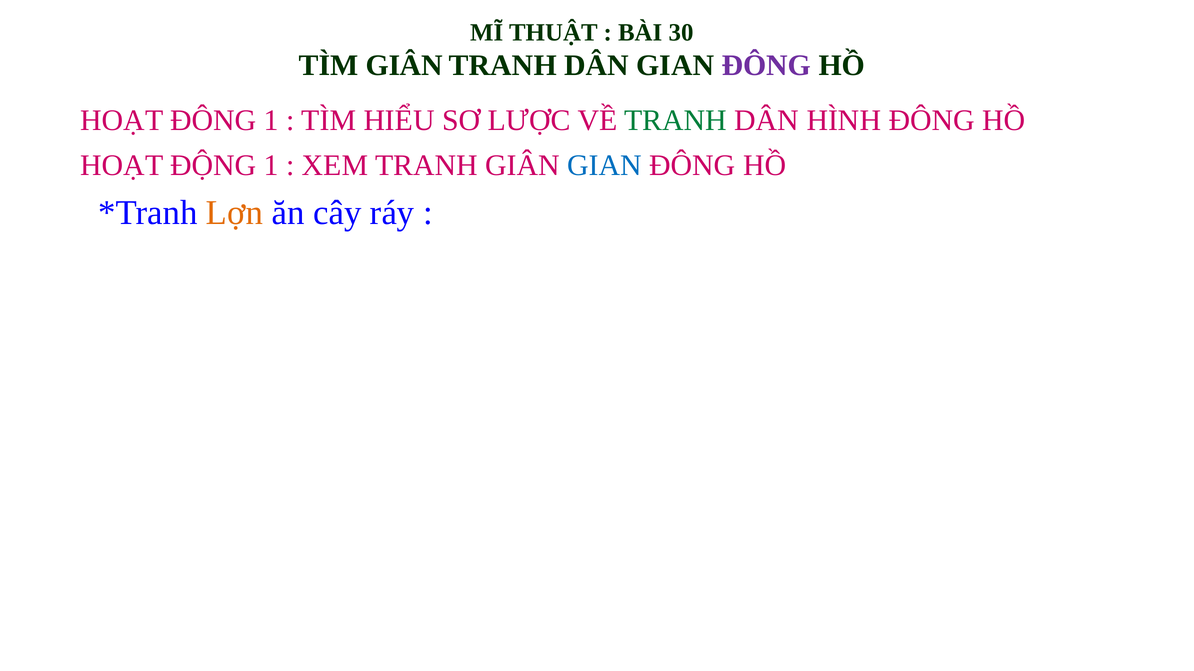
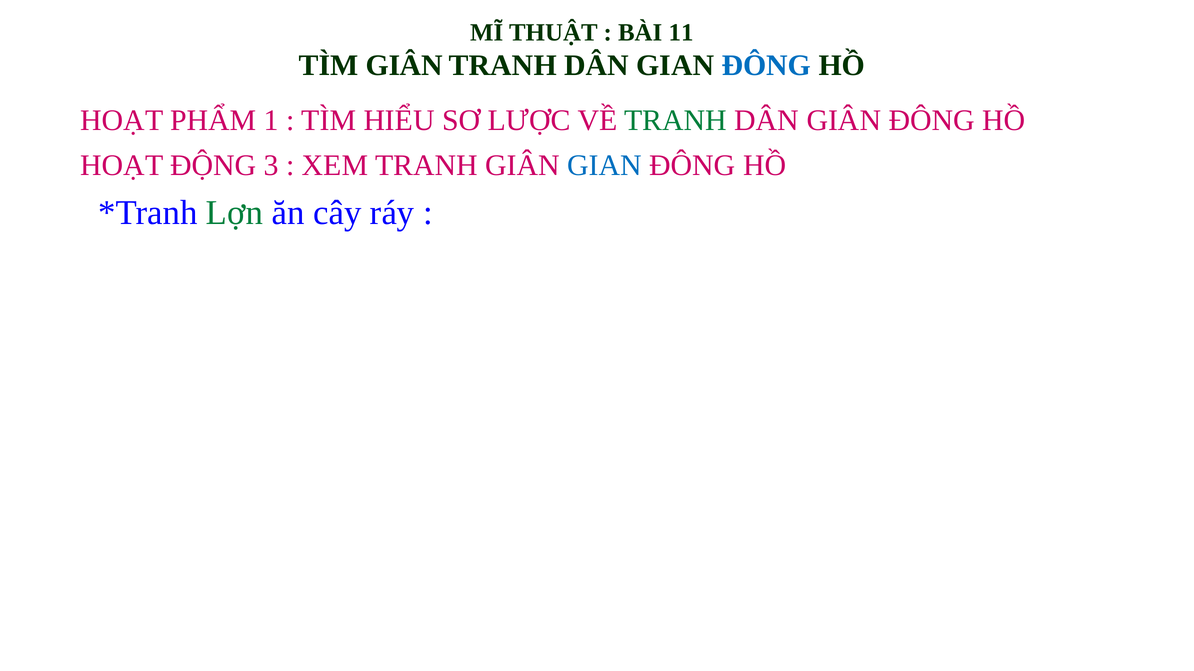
30: 30 -> 11 (681, 32)
ĐÔNG colour: purple -> blue (766, 66)
HOẠT ĐÔNG: ĐÔNG -> PHẨM (213, 120)
DÂN HÌNH: HÌNH -> GIÂN (844, 120)
ĐỘNG 1: 1 -> 3 (271, 166)
Lợn colour: orange -> green (235, 213)
